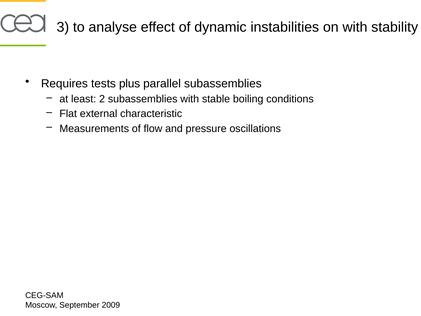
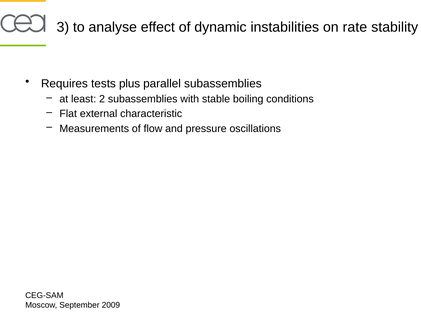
on with: with -> rate (355, 27)
